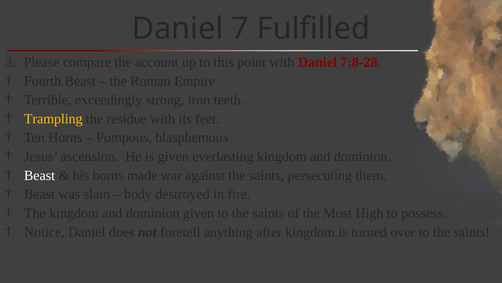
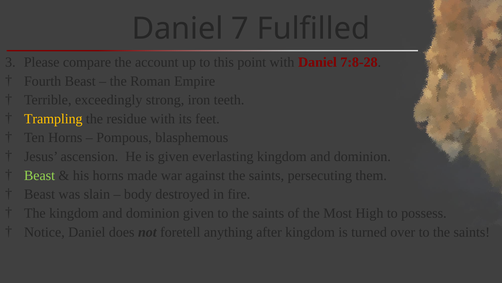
Beast colour: white -> light green (40, 175)
